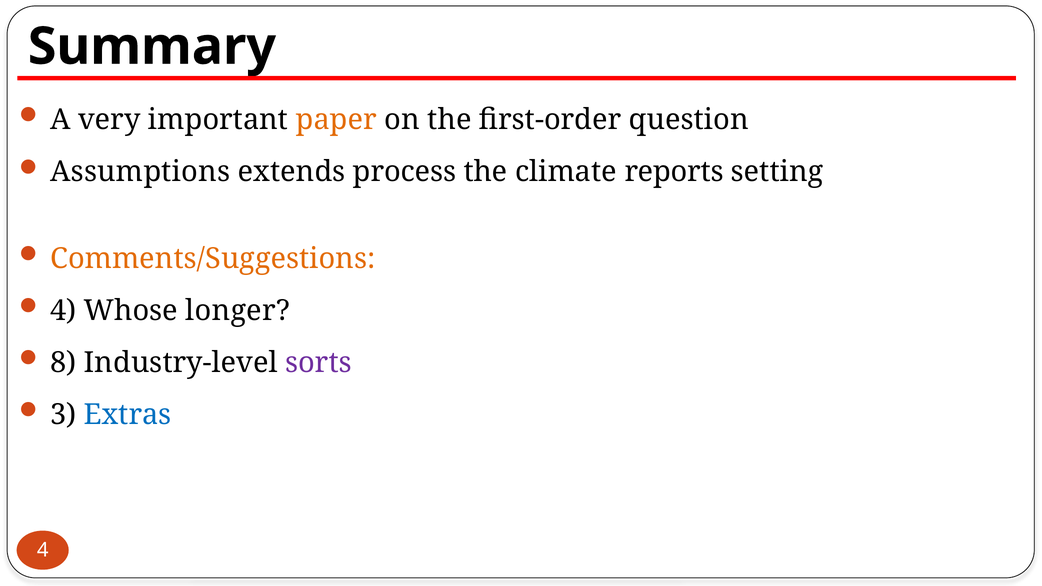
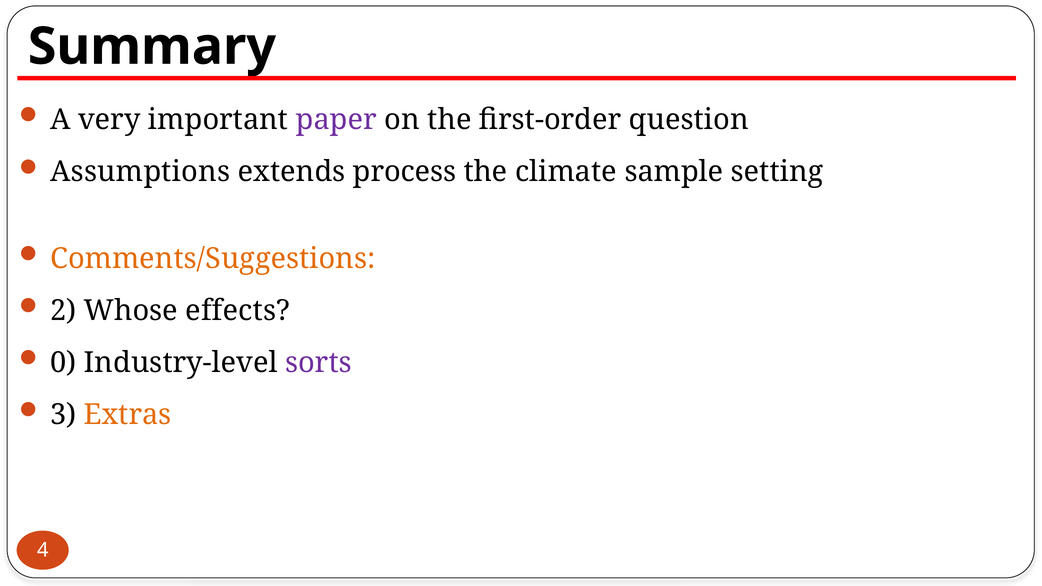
paper colour: orange -> purple (336, 120)
reports: reports -> sample (674, 172)
4: 4 -> 2 (63, 311)
longer: longer -> effects (238, 311)
8: 8 -> 0 (63, 363)
Extras colour: blue -> orange (128, 415)
